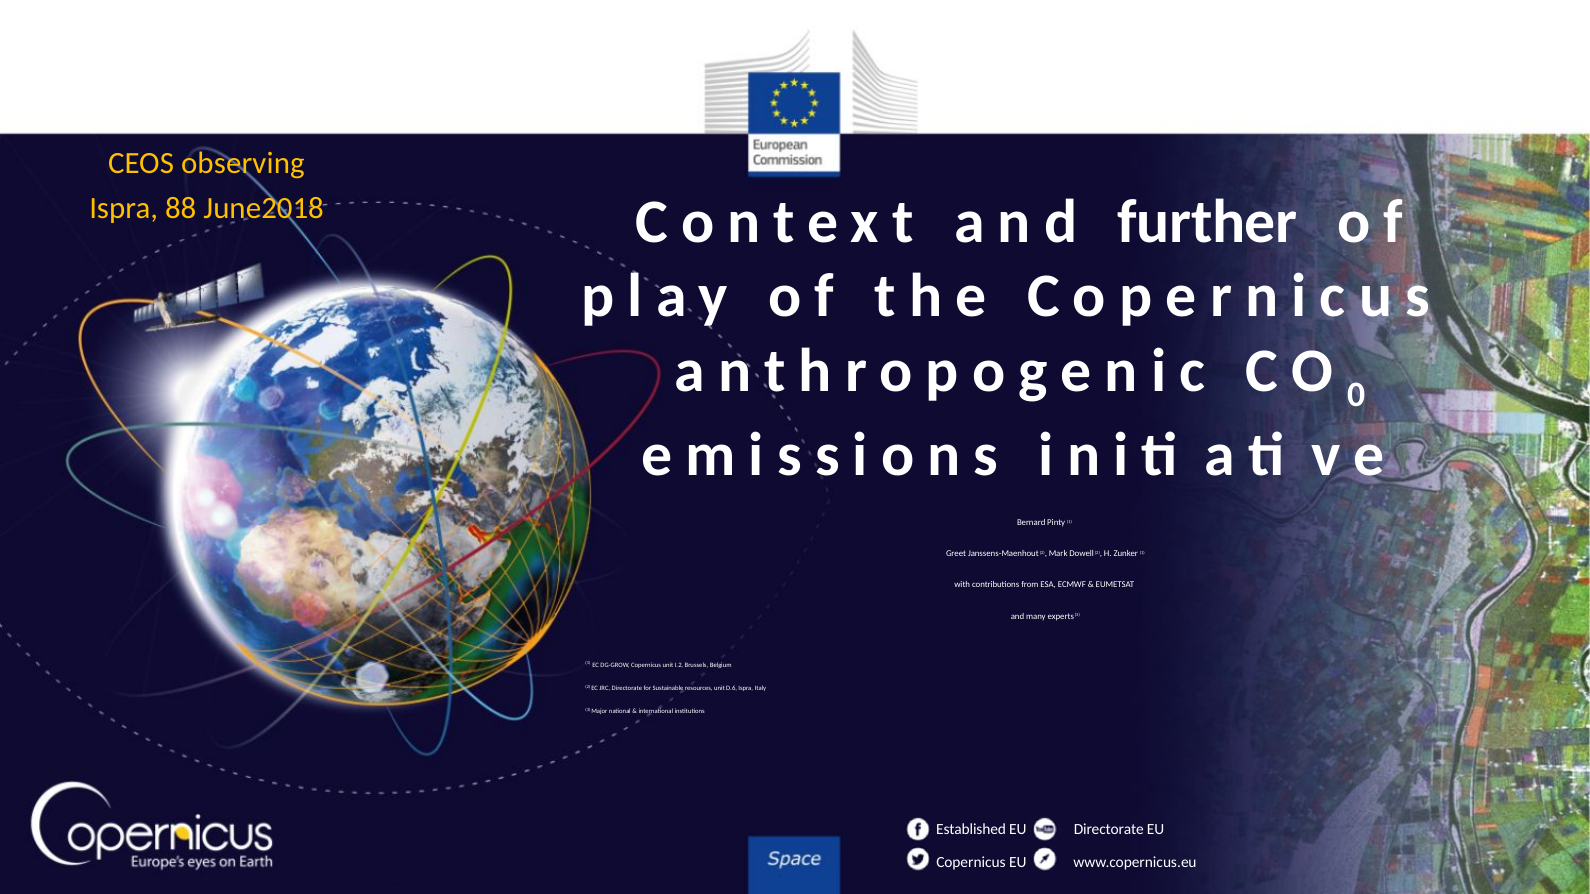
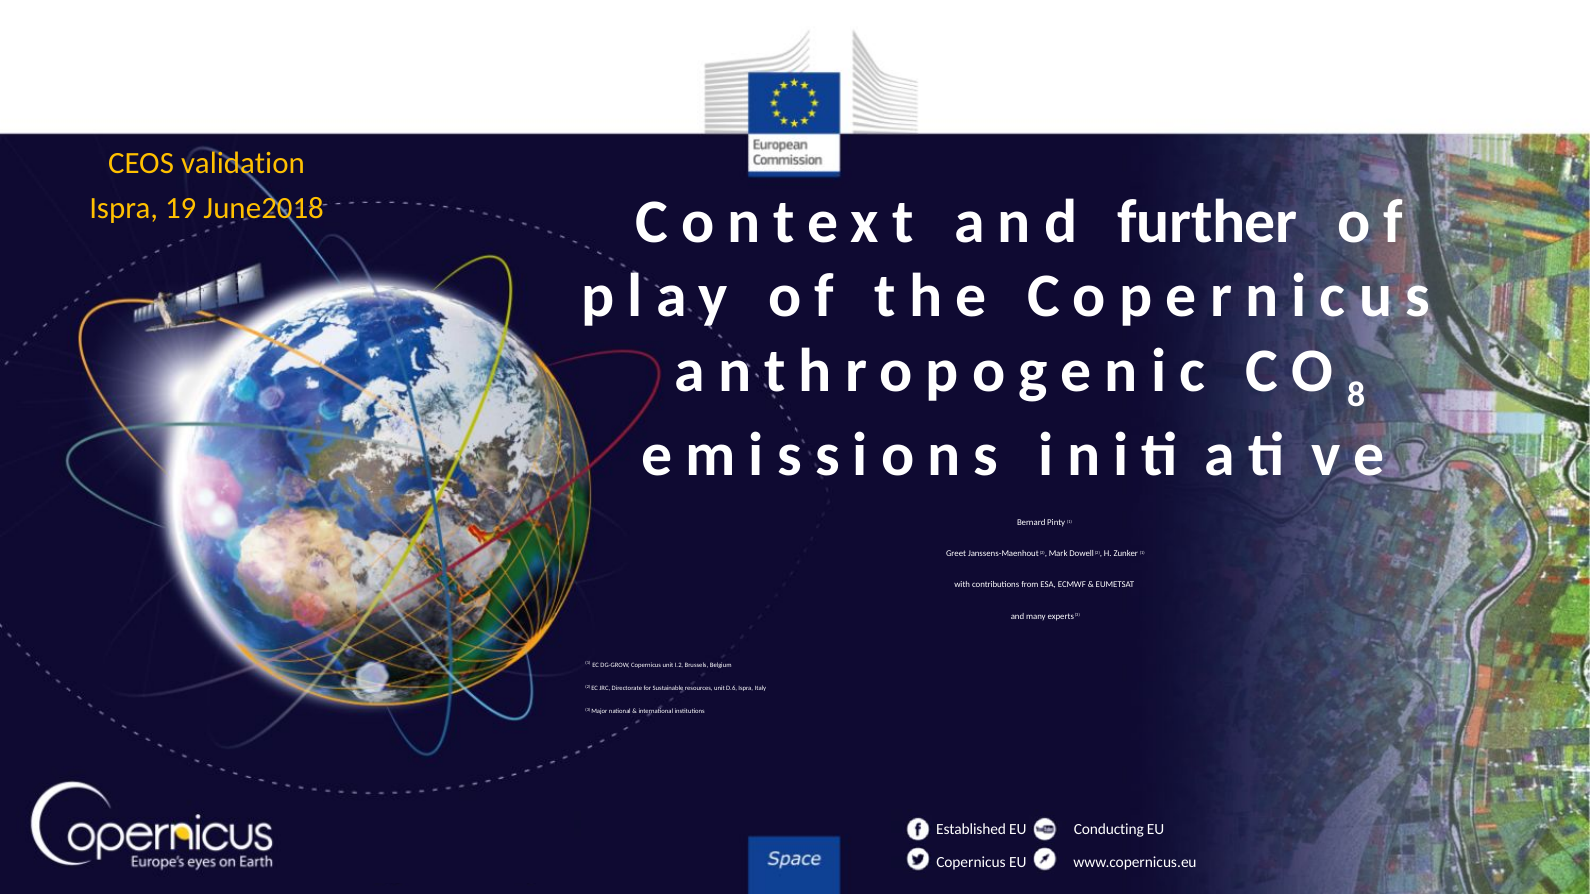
observing: observing -> validation (243, 163)
88: 88 -> 19 (181, 208)
0: 0 -> 8 (1356, 395)
Directorate: Directorate -> Conducting (1109, 830)
